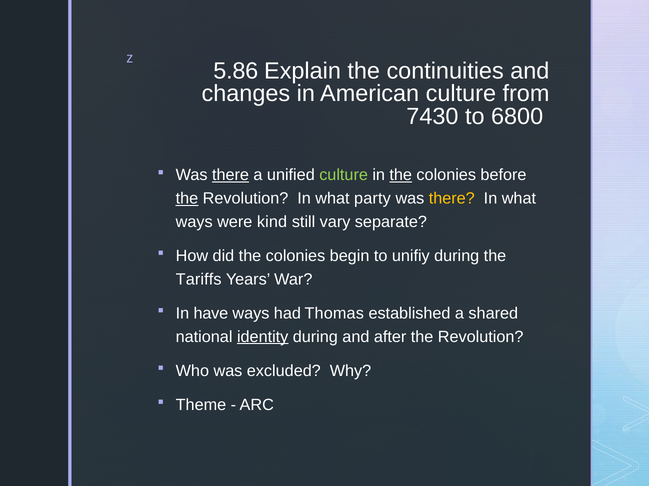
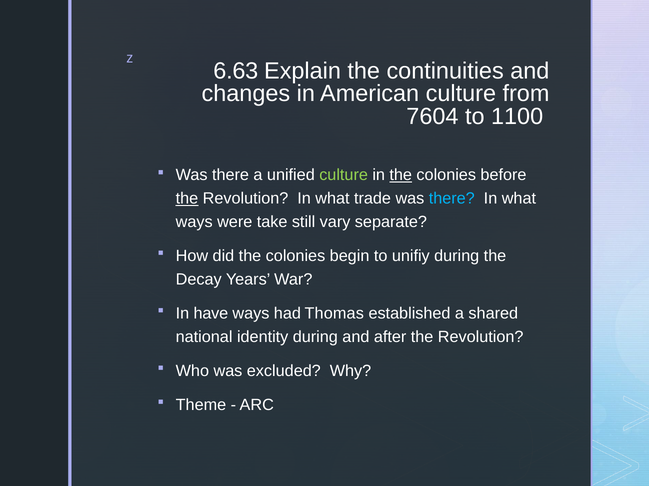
5.86: 5.86 -> 6.63 (236, 71)
7430: 7430 -> 7604 (432, 117)
6800: 6800 -> 1100 (517, 117)
there underline: present -> none (231, 175)
party: party -> trade (373, 199)
there colour: yellow -> light blue (452, 199)
kind: kind -> take (272, 222)
Tariffs: Tariffs -> Decay (199, 280)
identity underline: present -> none (263, 337)
